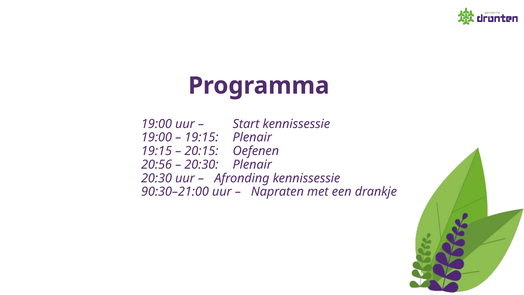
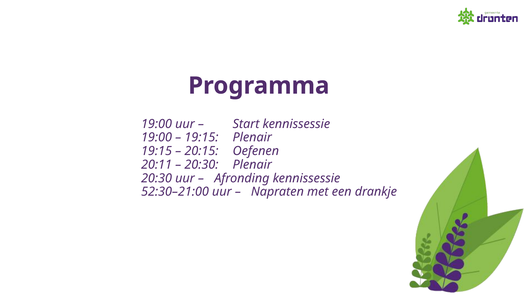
20:56: 20:56 -> 20:11 (157, 165)
90:30–21:00: 90:30–21:00 -> 52:30–21:00 (175, 192)
